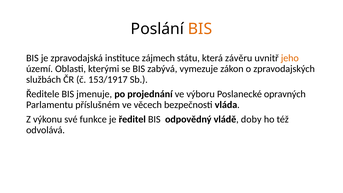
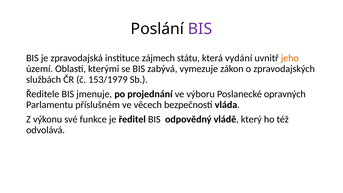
BIS colour: orange -> purple (200, 29)
závěru: závěru -> vydání (239, 58)
153/1917: 153/1917 -> 153/1979 (108, 80)
doby: doby -> který (251, 119)
